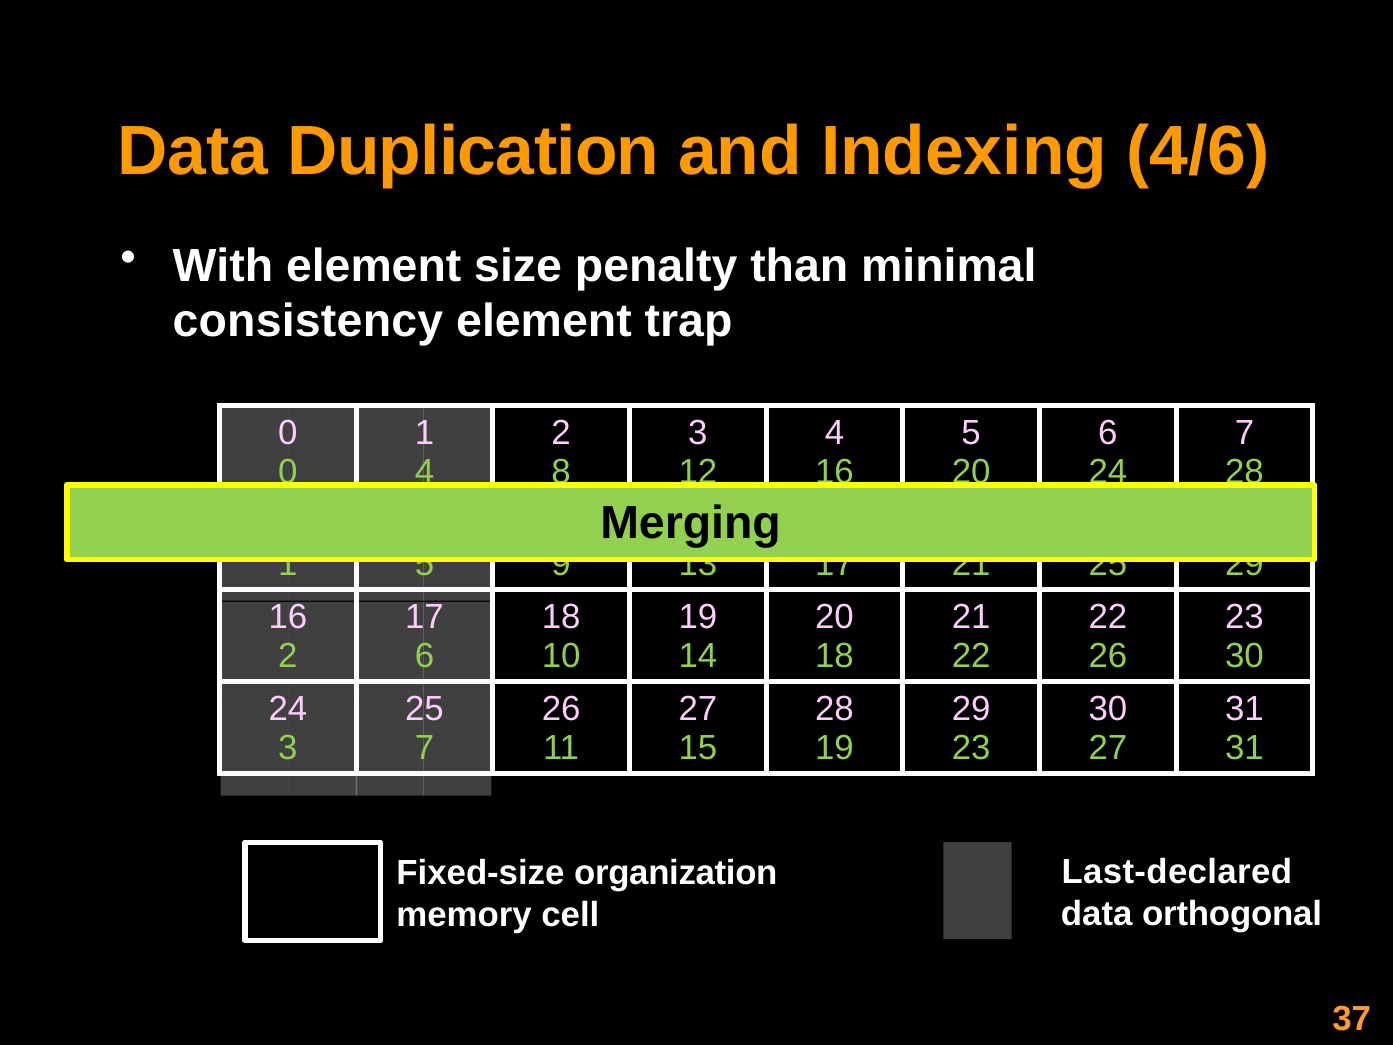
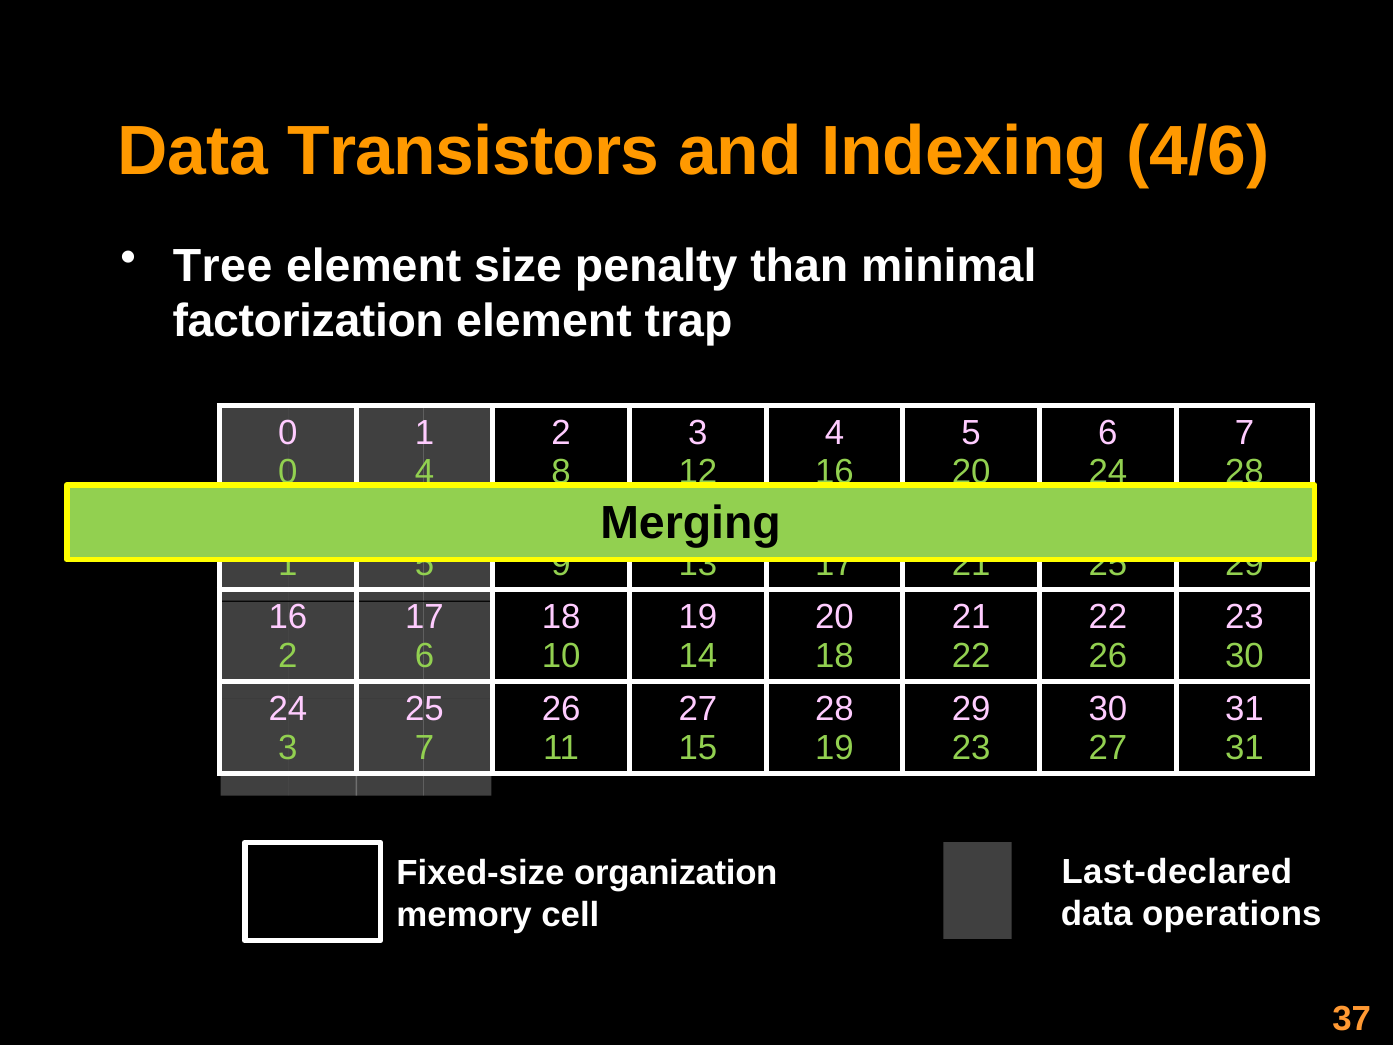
Duplication: Duplication -> Transistors (473, 151)
With: With -> Tree (223, 266)
consistency: consistency -> factorization (308, 321)
orthogonal: orthogonal -> operations (1232, 914)
